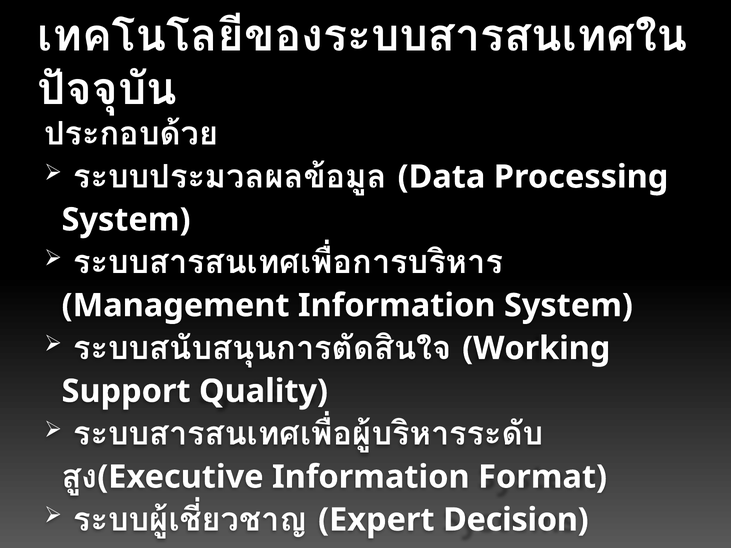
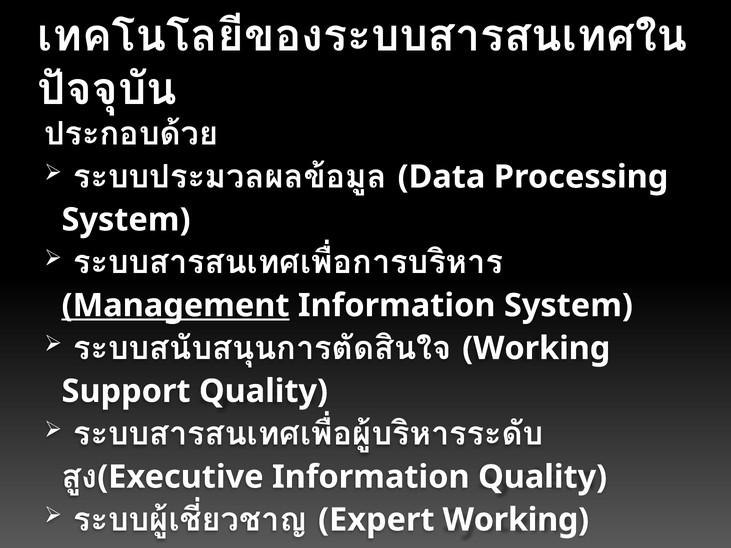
Management underline: none -> present (176, 306)
Information Format: Format -> Quality (543, 477)
Expert Decision: Decision -> Working (516, 520)
